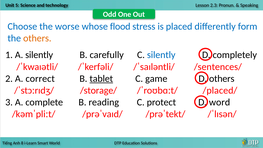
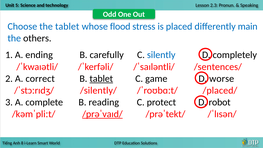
the worse: worse -> tablet (67, 26)
form: form -> main (248, 26)
others colour: orange -> black (37, 38)
A silently: silently -> ending (39, 55)
others: others -> worse (222, 79)
/storage/: /storage/ -> /silently/ (98, 90)
word: word -> robot (220, 102)
/prəˈvaɪd/ underline: none -> present (102, 114)
